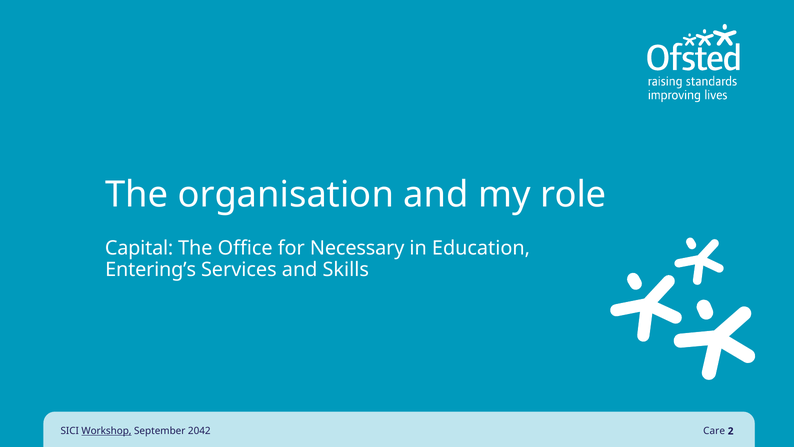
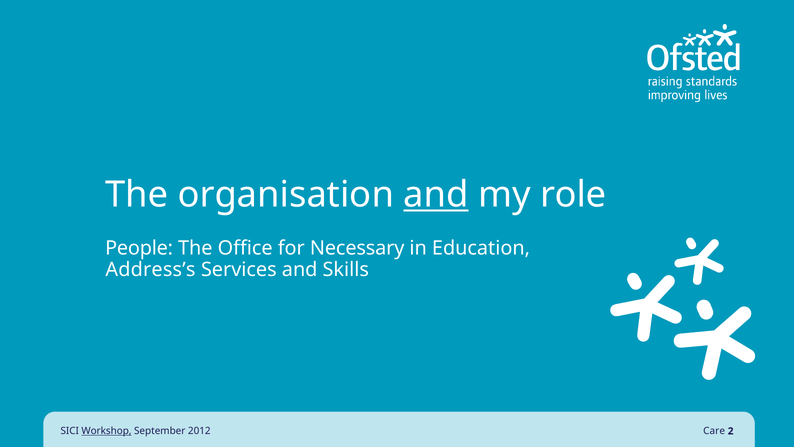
and underline: none -> present (436, 195)
Capital: Capital -> People (139, 248)
Entering’s: Entering’s -> Address’s (150, 270)
2042: 2042 -> 2012 (199, 431)
